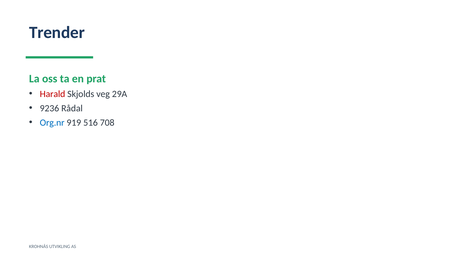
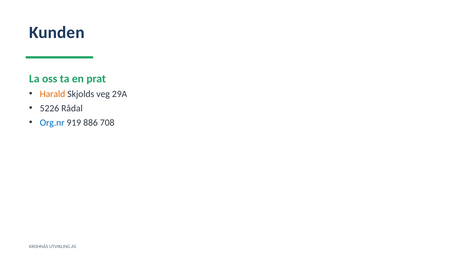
Trender: Trender -> Kunden (57, 33)
Harald colour: red -> orange (52, 94)
9236: 9236 -> 5226 (49, 108)
516: 516 -> 886 (91, 123)
